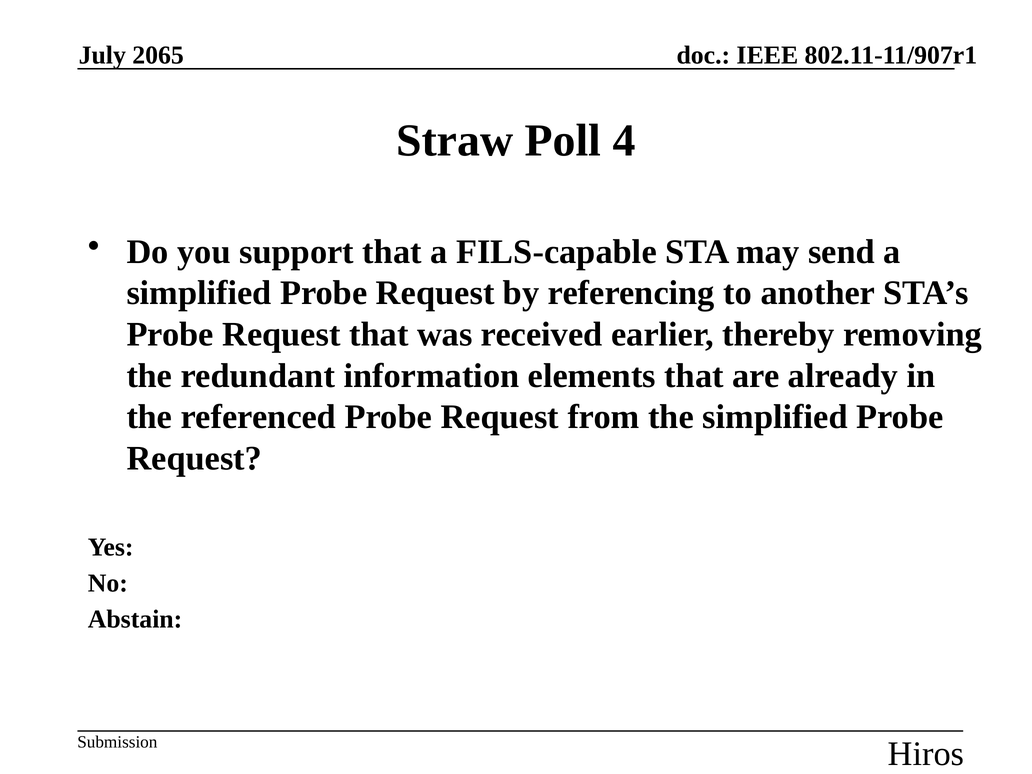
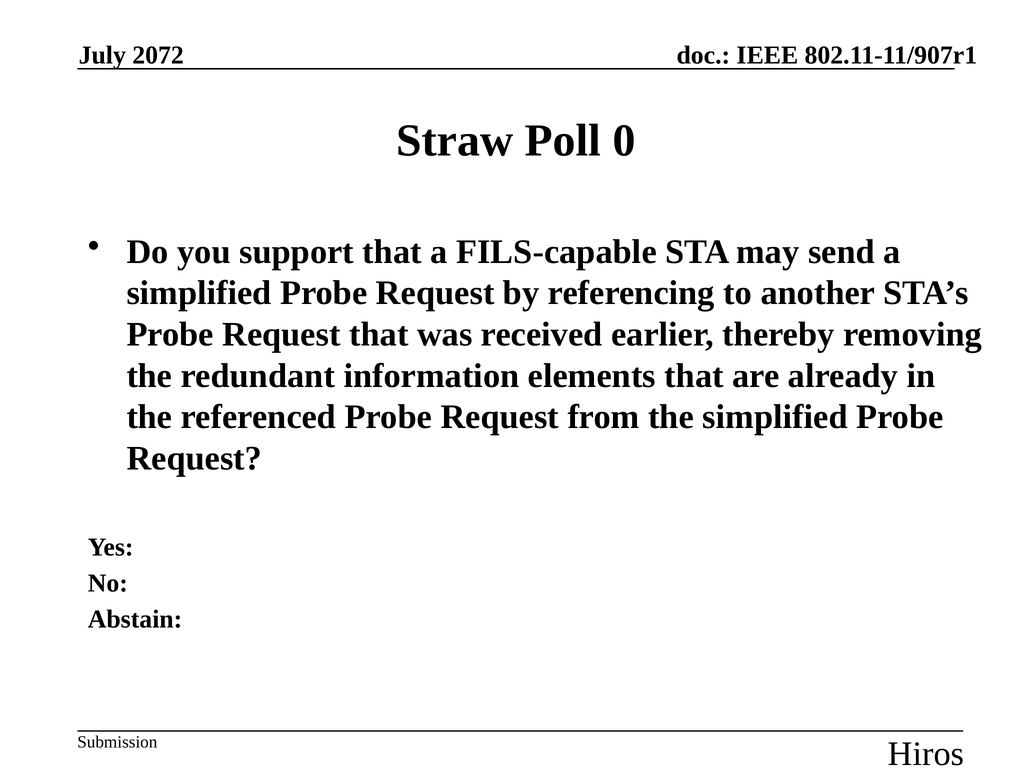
2065: 2065 -> 2072 (158, 55)
4: 4 -> 0 (624, 141)
